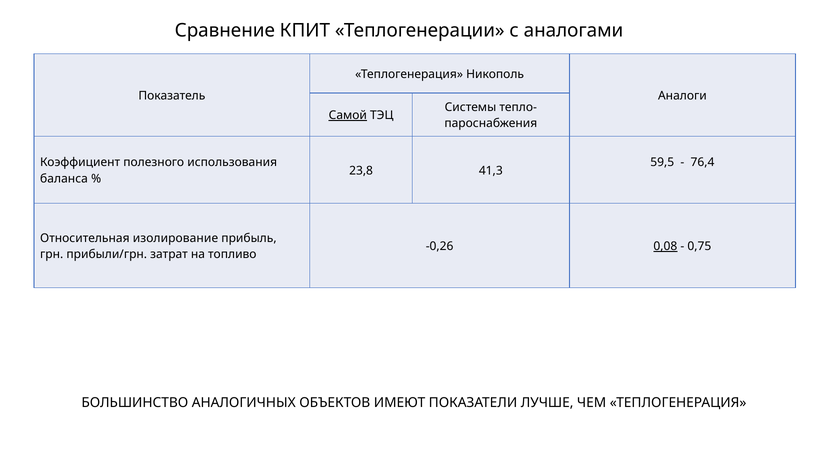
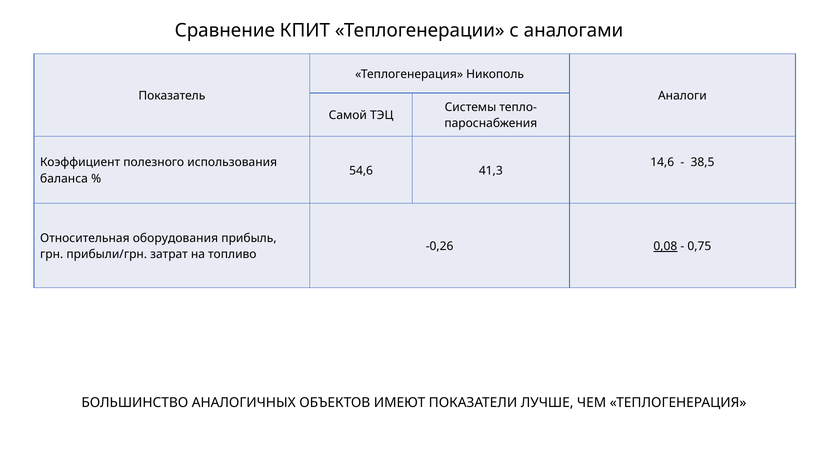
Самой underline: present -> none (348, 115)
59,5: 59,5 -> 14,6 (662, 163)
76,4: 76,4 -> 38,5 (702, 163)
23,8: 23,8 -> 54,6 (361, 171)
изолирование: изолирование -> оборудования (175, 238)
